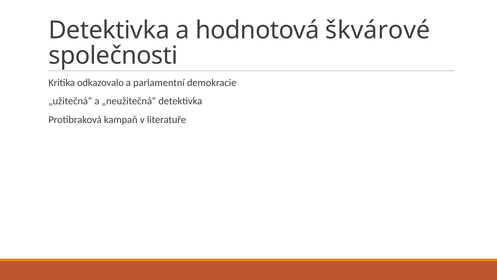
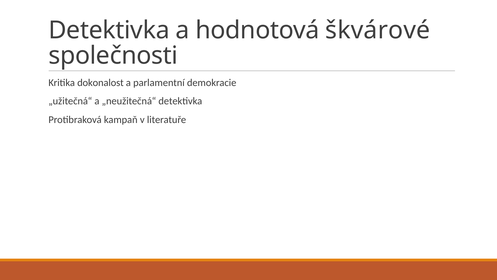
odkazovalo: odkazovalo -> dokonalost (100, 83)
